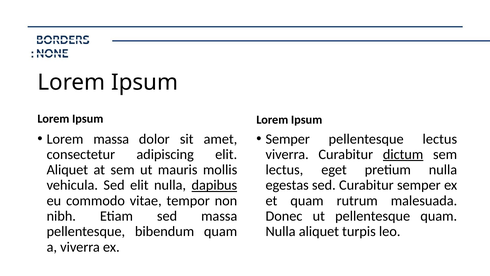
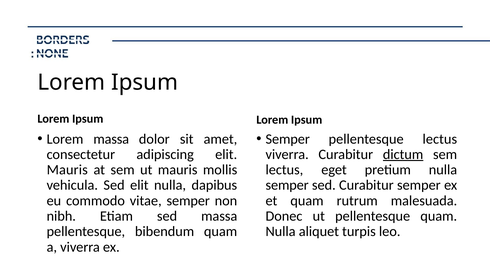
Aliquet: Aliquet -> Mauris (67, 170)
dapibus underline: present -> none (214, 185)
egestas: egestas -> semper (287, 185)
vitae tempor: tempor -> semper (188, 200)
